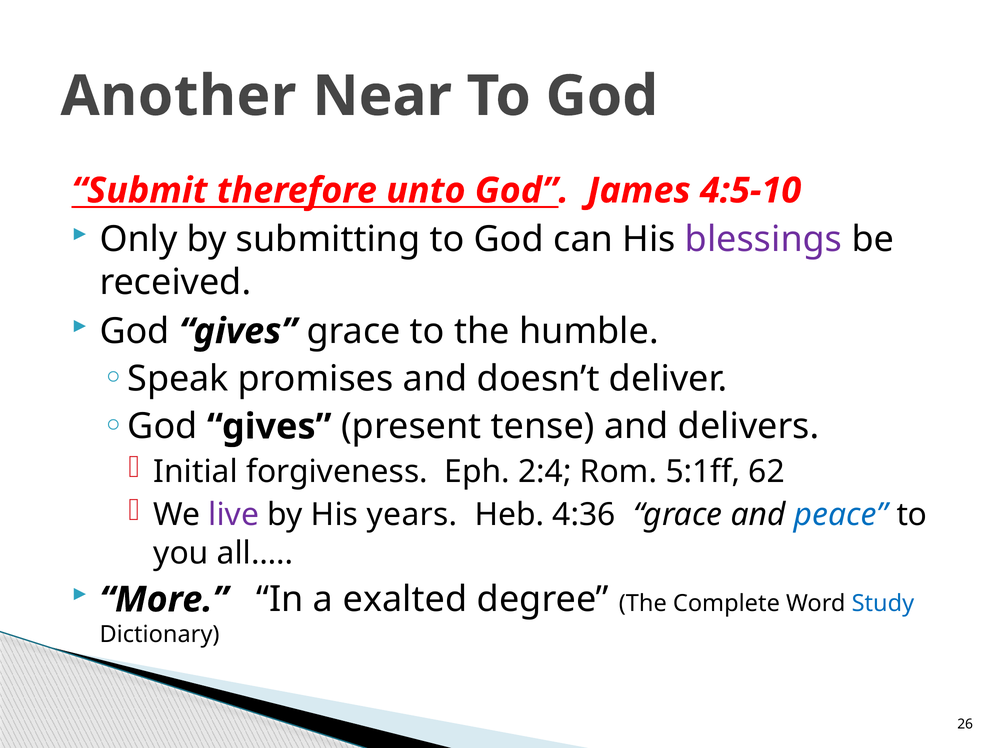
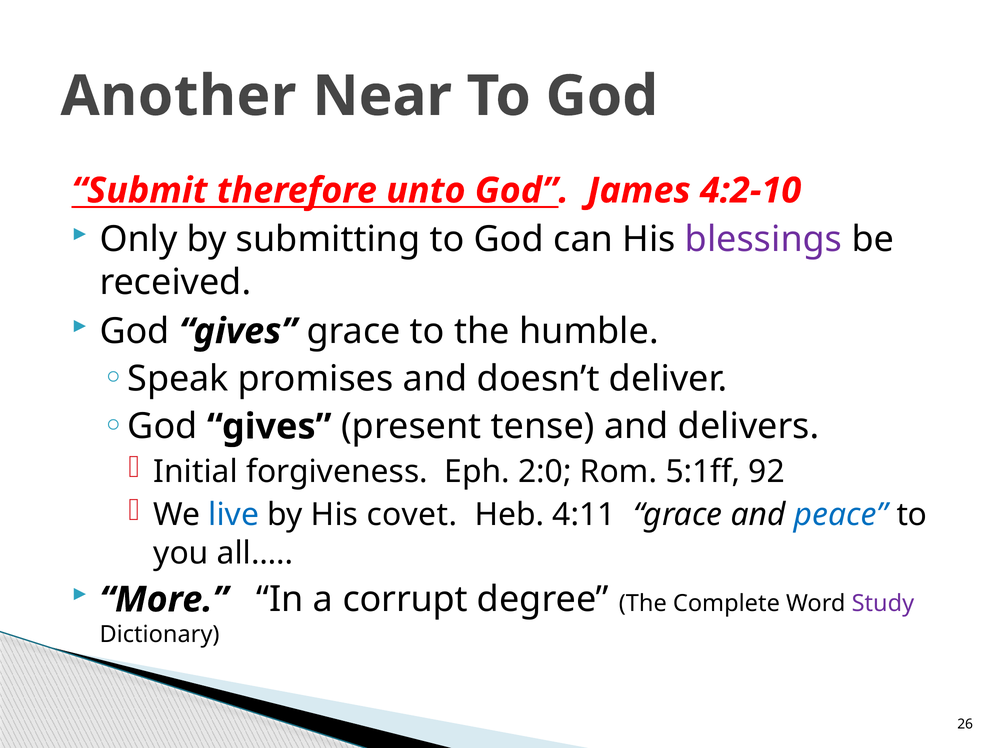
4:5-10: 4:5-10 -> 4:2-10 (751, 191)
2:4: 2:4 -> 2:0 (545, 472)
62: 62 -> 92 (767, 472)
live colour: purple -> blue (234, 515)
years: years -> covet (412, 515)
4:36: 4:36 -> 4:11 (584, 515)
exalted: exalted -> corrupt (405, 599)
Study colour: blue -> purple (883, 603)
